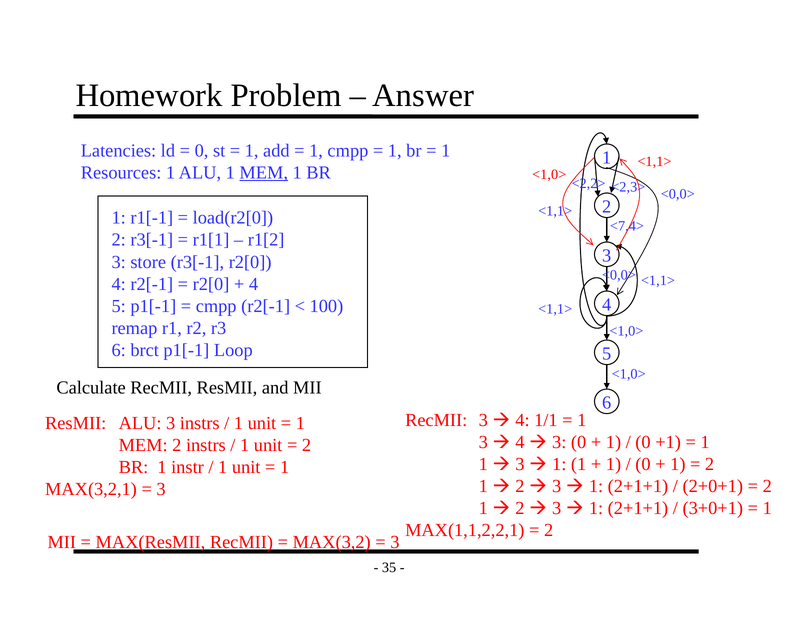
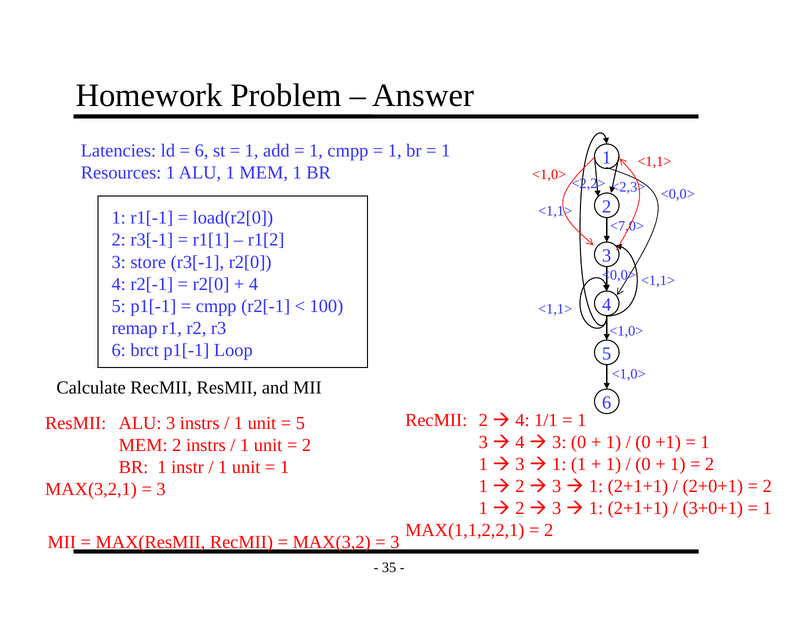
0: 0 -> 6 (202, 150)
MEM underline: present -> none (264, 173)
<7,4>: <7,4> -> <7,0> (627, 226)
RecMII 3: 3 -> 2 (483, 420)
1: 1 -> 5 (300, 423)
